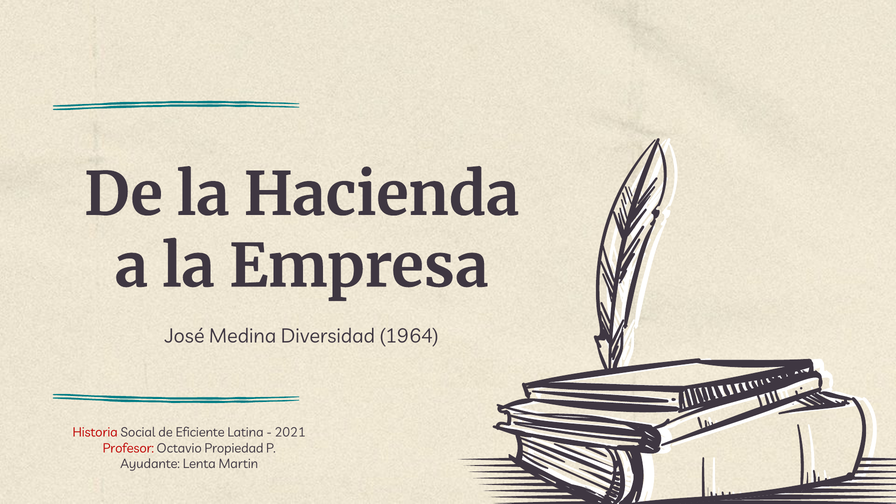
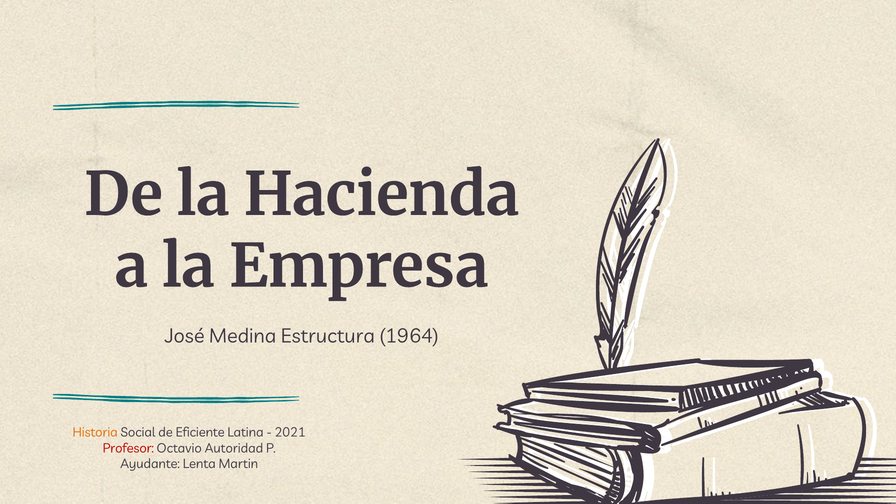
Diversidad: Diversidad -> Estructura (328, 336)
Historia colour: red -> orange (95, 433)
Propiedad: Propiedad -> Autoridad (234, 448)
